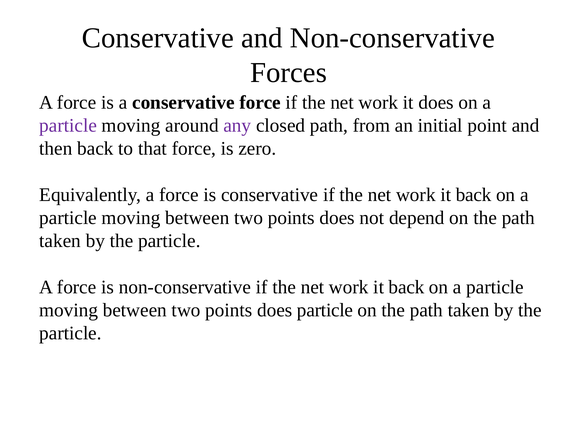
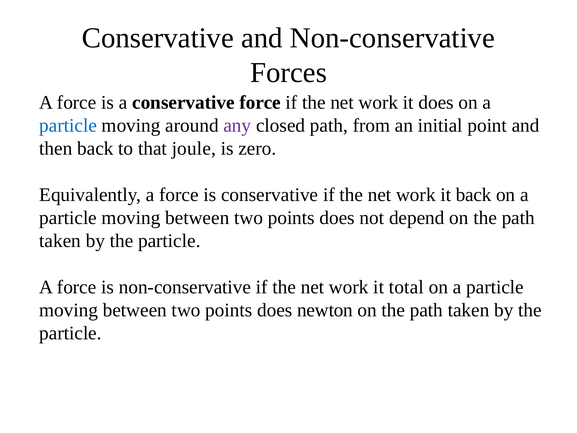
particle colour: purple -> blue (68, 125)
that force: force -> joule (194, 148)
back: back -> total (406, 287)
does particle: particle -> newton (325, 310)
